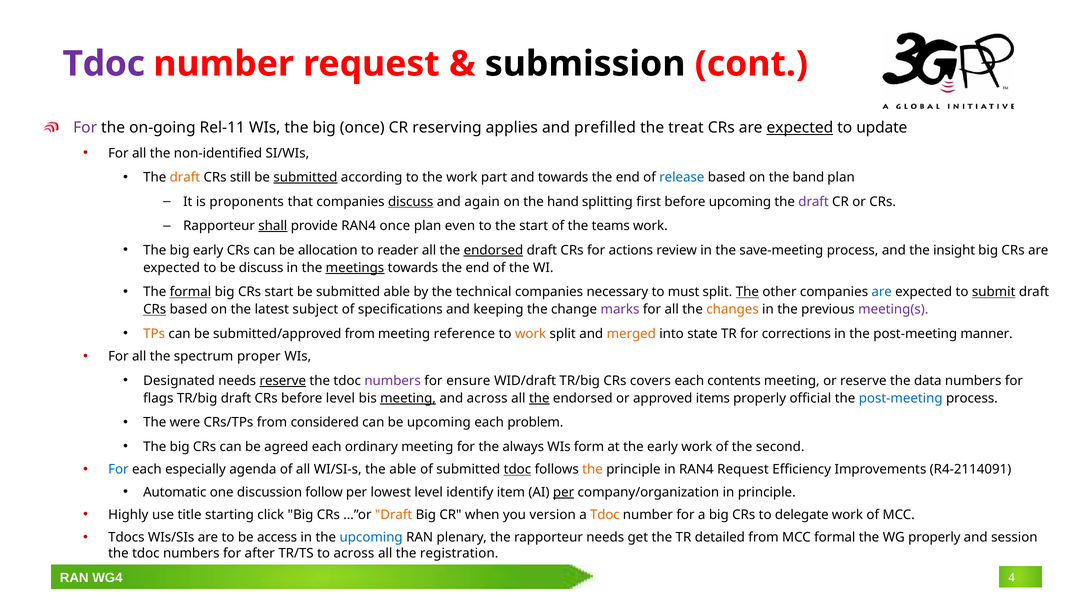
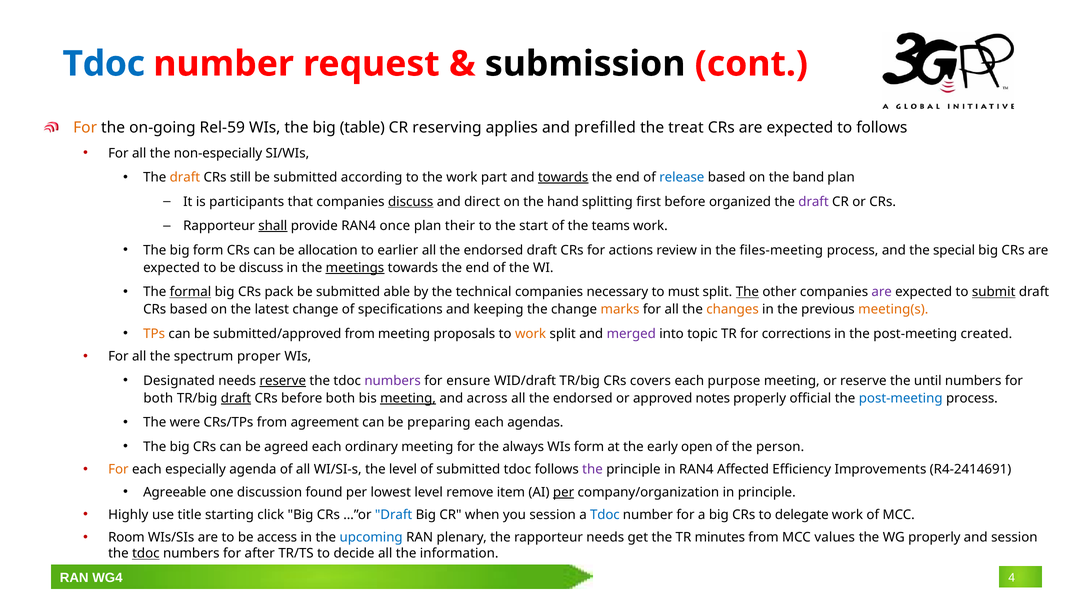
Tdoc colour: purple -> blue (104, 64)
For colour: purple -> orange (85, 128)
Rel-11: Rel-11 -> Rel-59 (222, 128)
big once: once -> table (362, 128)
expected underline: present -> none (800, 128)
to update: update -> follows (882, 128)
non-identified: non-identified -> non-especially (218, 153)
submitted underline: present -> none (305, 177)
towards underline: none -> present (563, 177)
proponents: proponents -> participants (247, 202)
again: again -> direct (482, 202)
before upcoming: upcoming -> organized (740, 202)
even: even -> their (460, 226)
big early: early -> form (208, 250)
reader: reader -> earlier (398, 250)
endorsed underline: present -> none (493, 250)
save-meeting: save-meeting -> files-meeting (781, 250)
insight: insight -> special (954, 250)
CRs start: start -> pack (279, 292)
are colour: blue -> purple (882, 292)
CRs underline: present -> none (155, 310)
latest subject: subject -> change (315, 310)
marks colour: purple -> orange (620, 310)
meeting(s colour: purple -> orange (893, 310)
reference: reference -> proposals (464, 334)
merged colour: orange -> purple (631, 334)
state: state -> topic (702, 334)
manner: manner -> created (986, 334)
contents: contents -> purpose (734, 381)
data: data -> until (928, 381)
flags: flags -> both (158, 398)
draft underline: none -> present (236, 398)
before level: level -> both (340, 398)
the underline: present -> none (539, 398)
items: items -> notes (713, 398)
considered: considered -> agreement (325, 423)
be upcoming: upcoming -> preparing (439, 423)
problem: problem -> agendas (535, 423)
early work: work -> open (697, 447)
second: second -> person (780, 447)
For colour: blue -> orange (118, 470)
the able: able -> level (403, 470)
tdoc underline: present -> none (517, 470)
the colour: orange -> purple (592, 470)
RAN4 Request: Request -> Affected (743, 470)
R4-2114091: R4-2114091 -> R4-2414691 (970, 470)
Automatic: Automatic -> Agreeable (175, 492)
follow: follow -> found (324, 492)
identify: identify -> remove (470, 492)
Draft colour: orange -> blue (394, 515)
you version: version -> session (553, 515)
Tdoc colour: orange -> blue (605, 515)
Tdocs: Tdocs -> Room (126, 538)
detailed: detailed -> minutes (720, 538)
MCC formal: formal -> values (835, 538)
tdoc underline: none -> present (146, 554)
to across: across -> decide (354, 554)
registration: registration -> information (459, 554)
